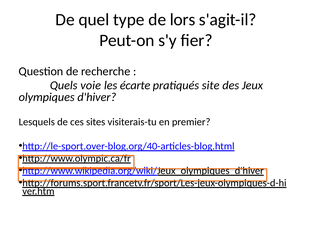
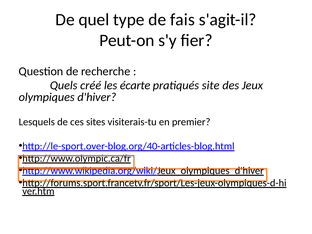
lors: lors -> fais (182, 20)
voie: voie -> créé (91, 85)
